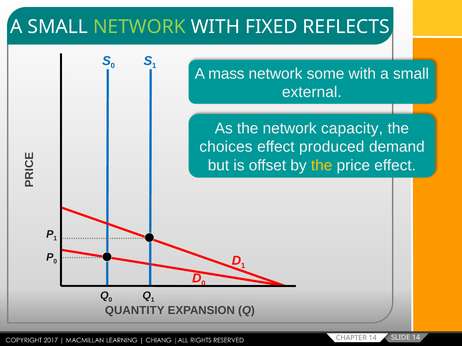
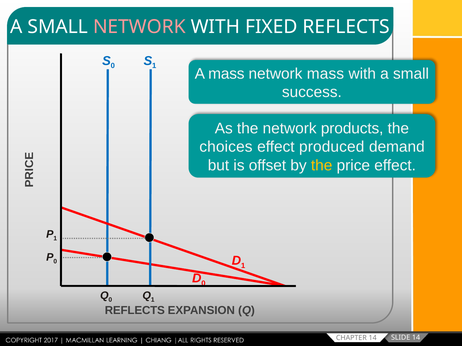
NETWORK colour: light green -> pink (139, 27)
network some: some -> mass (325, 74)
external: external -> success (312, 92)
capacity: capacity -> products (352, 129)
QUANTITY: QUANTITY -> REFLECTS (135, 311)
